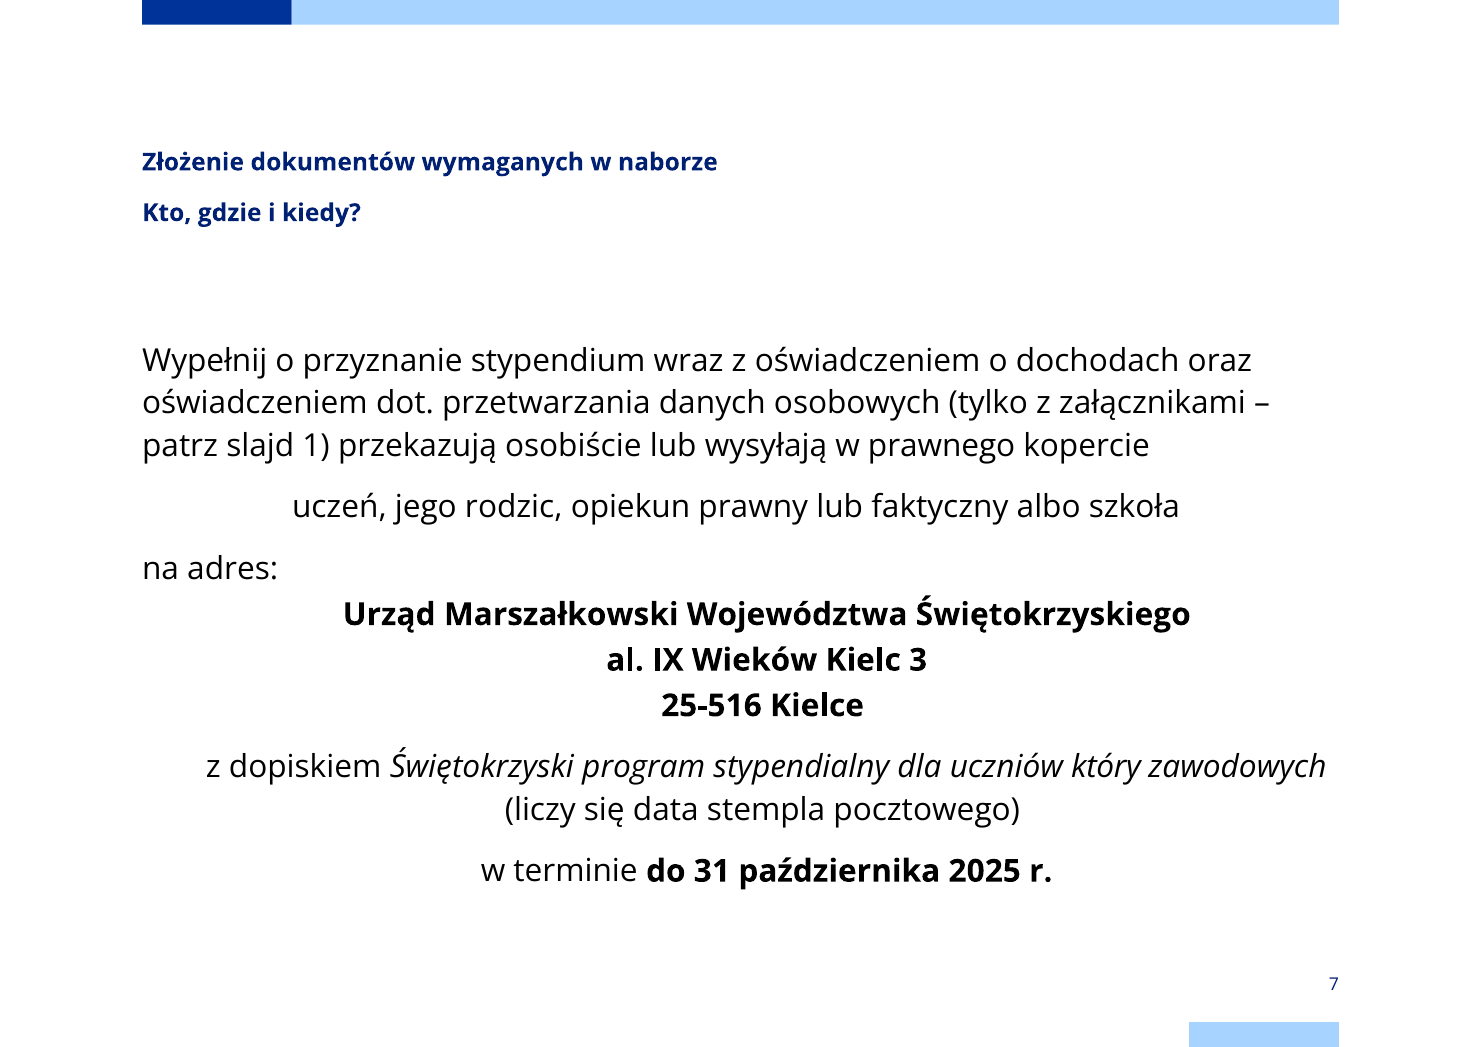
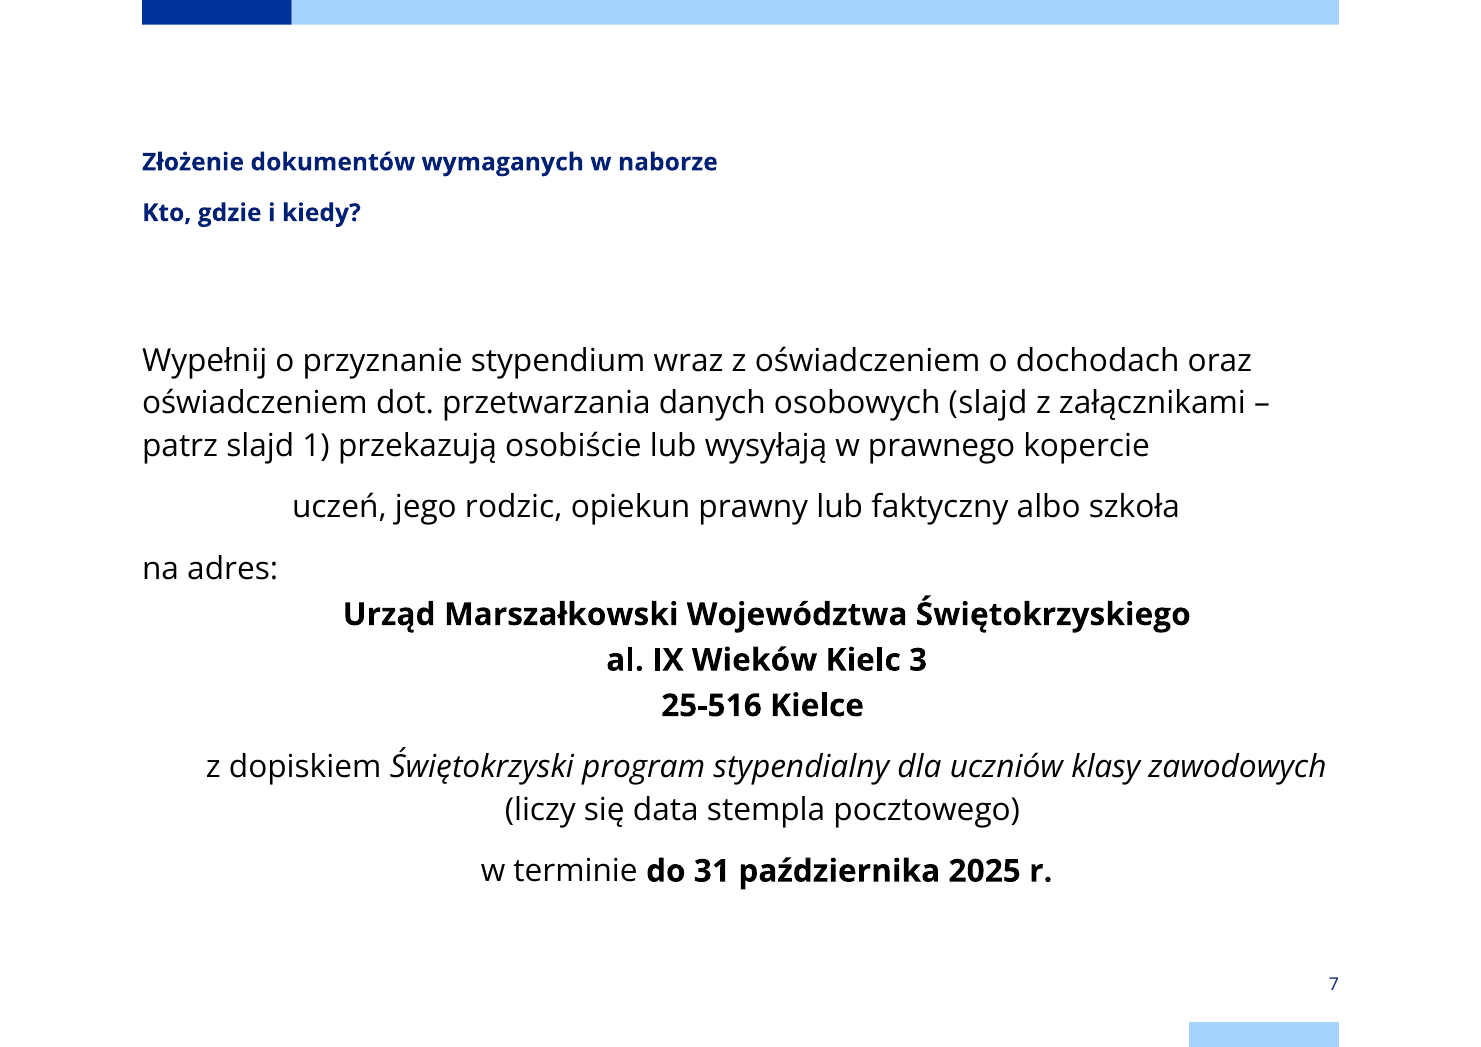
osobowych tylko: tylko -> slajd (988, 404)
który: który -> klasy (1106, 767)
